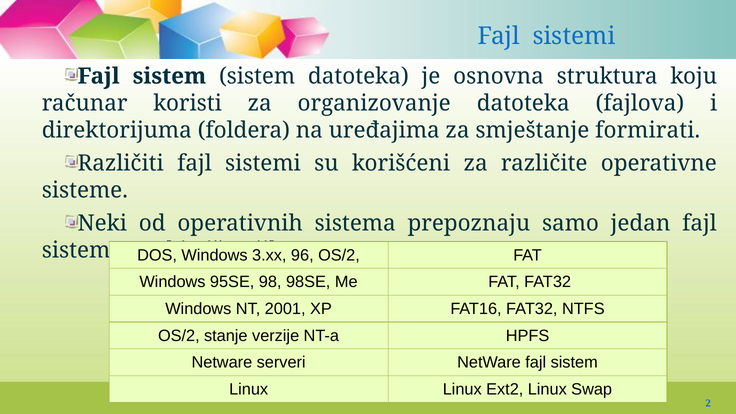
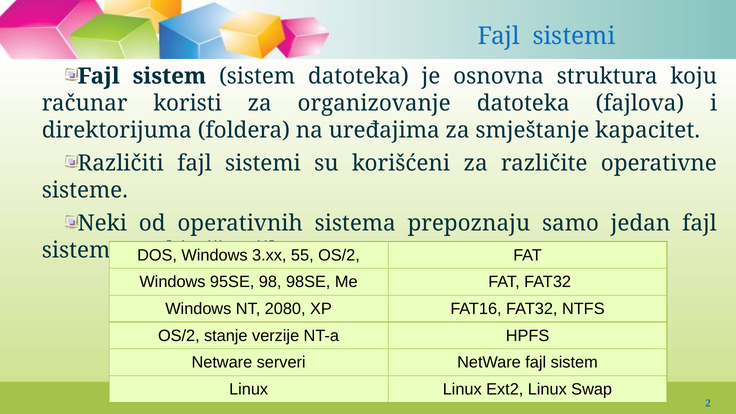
formirati: formirati -> kapacitet (648, 130)
96: 96 -> 55 (302, 255)
2001: 2001 -> 2080 (285, 309)
